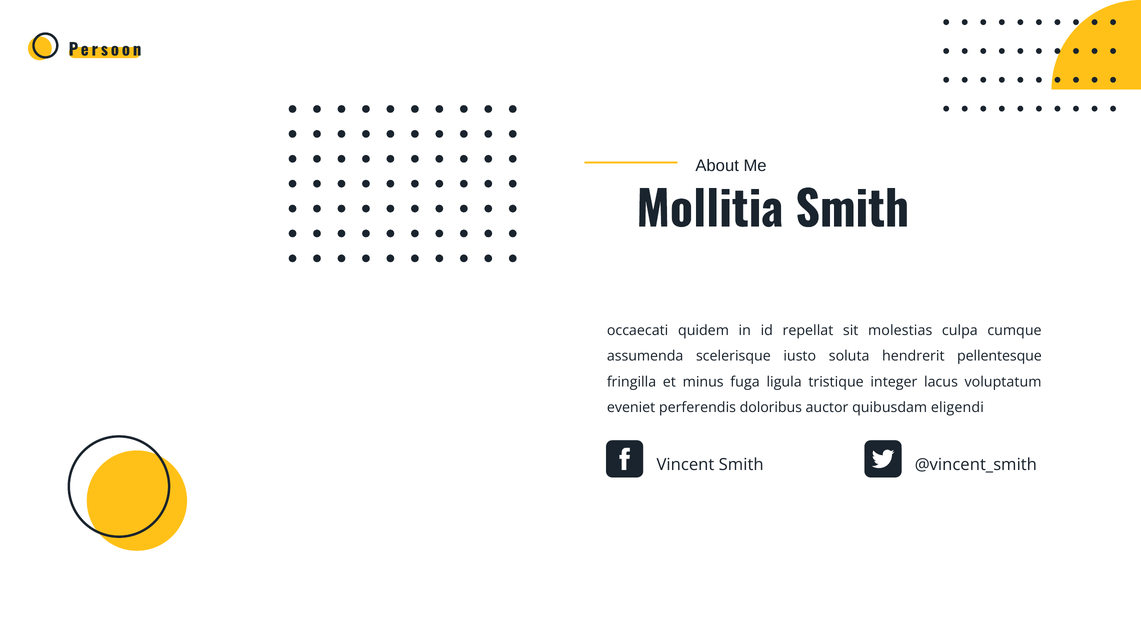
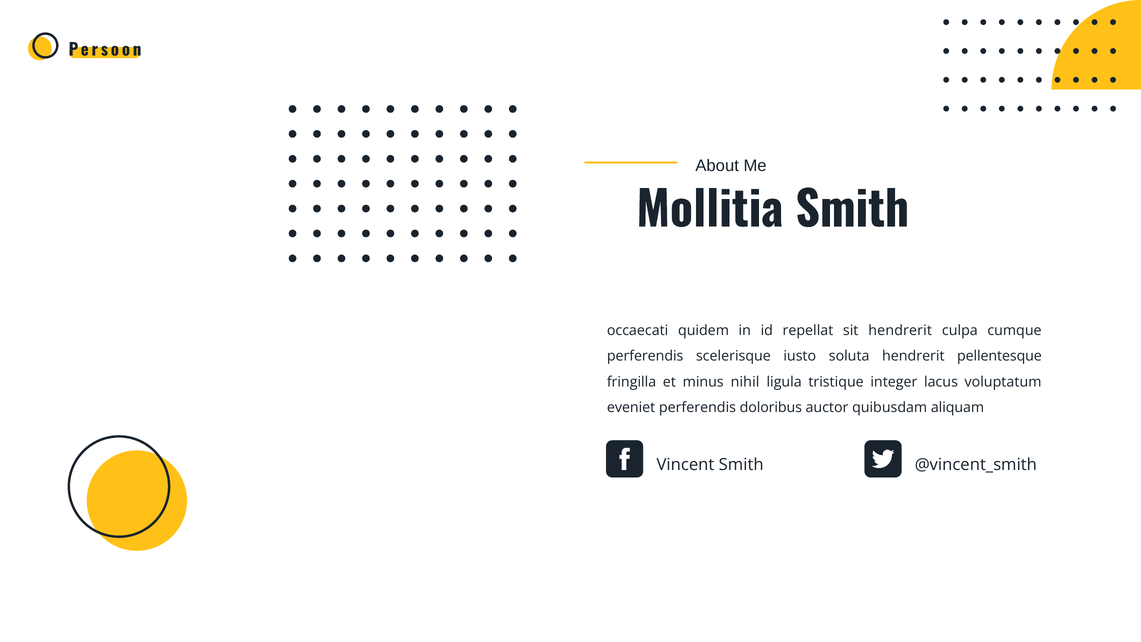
sit molestias: molestias -> hendrerit (900, 330)
assumenda: assumenda -> perferendis (645, 356)
fuga: fuga -> nihil (745, 382)
eligendi: eligendi -> aliquam (958, 407)
